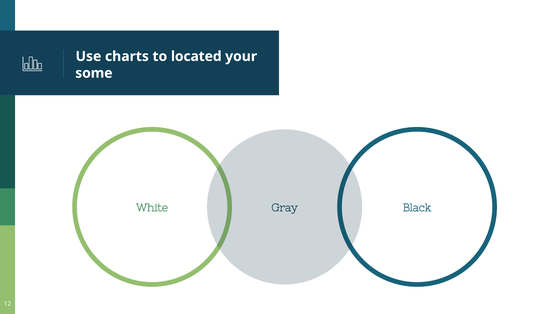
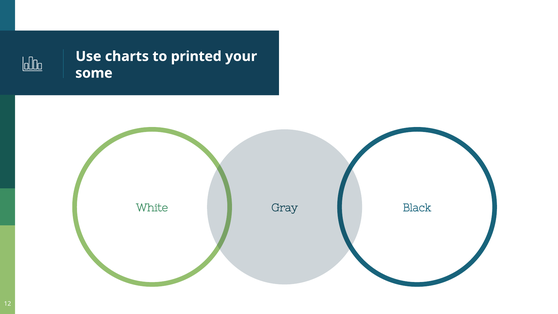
located: located -> printed (196, 56)
